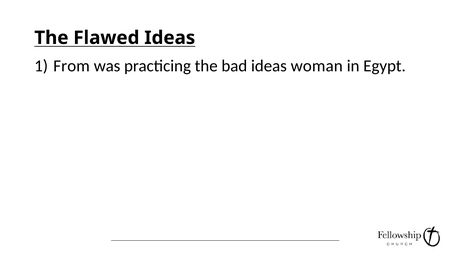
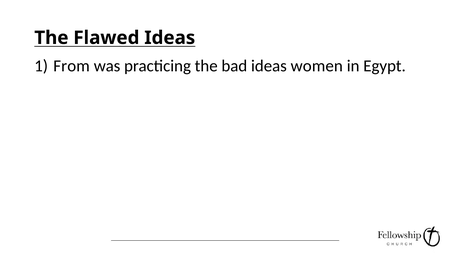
woman: woman -> women (317, 66)
